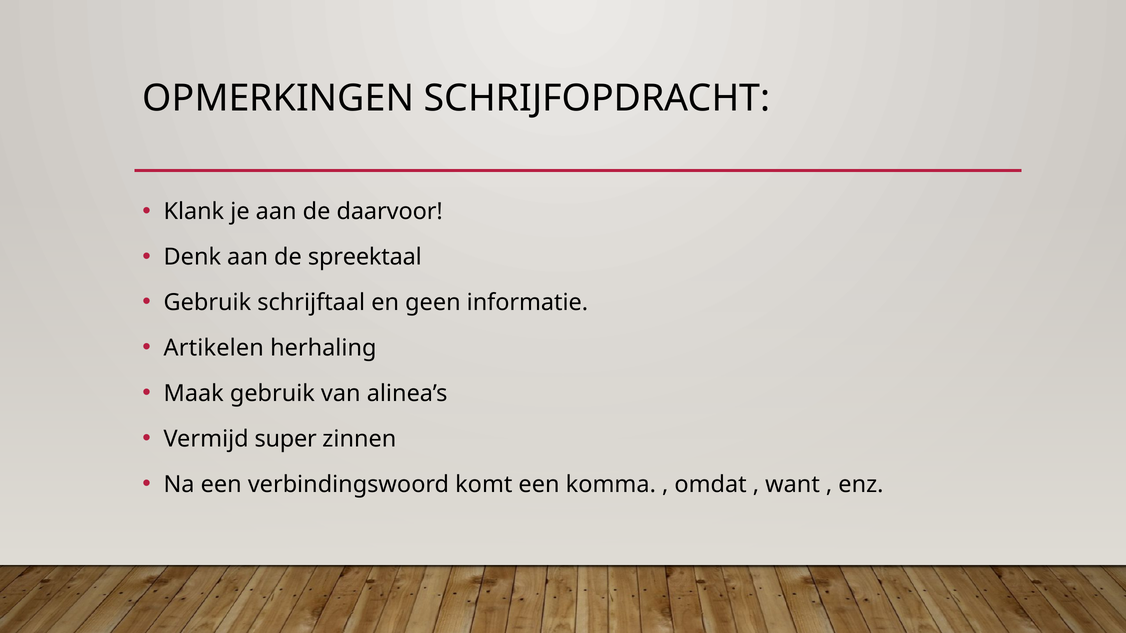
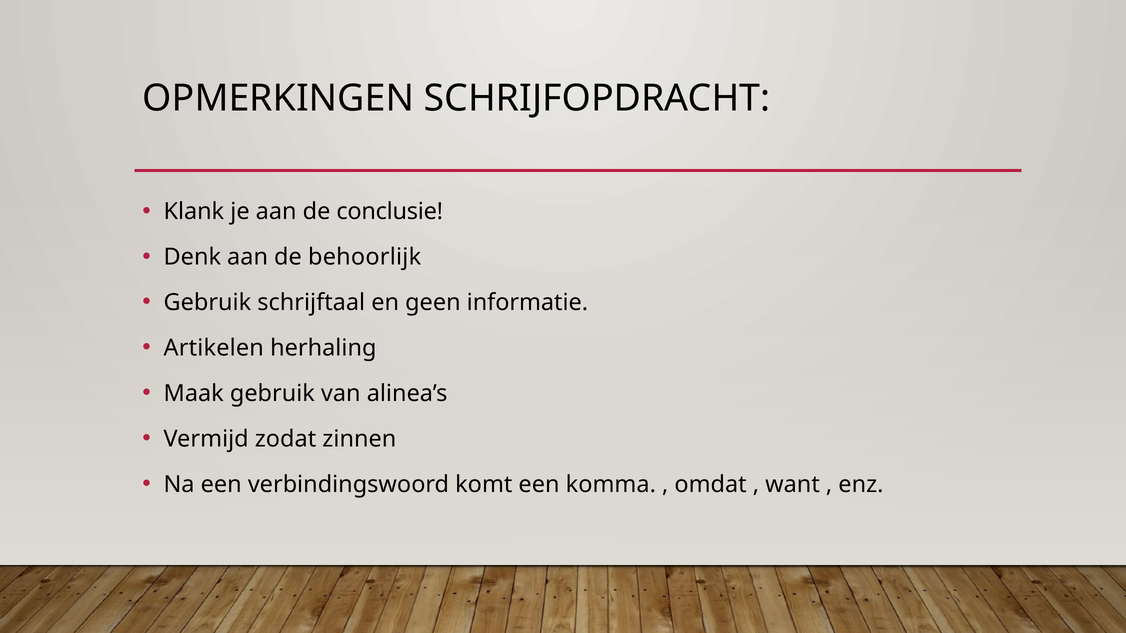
daarvoor: daarvoor -> conclusie (390, 212)
spreektaal: spreektaal -> behoorlijk (365, 257)
super: super -> zodat (286, 439)
